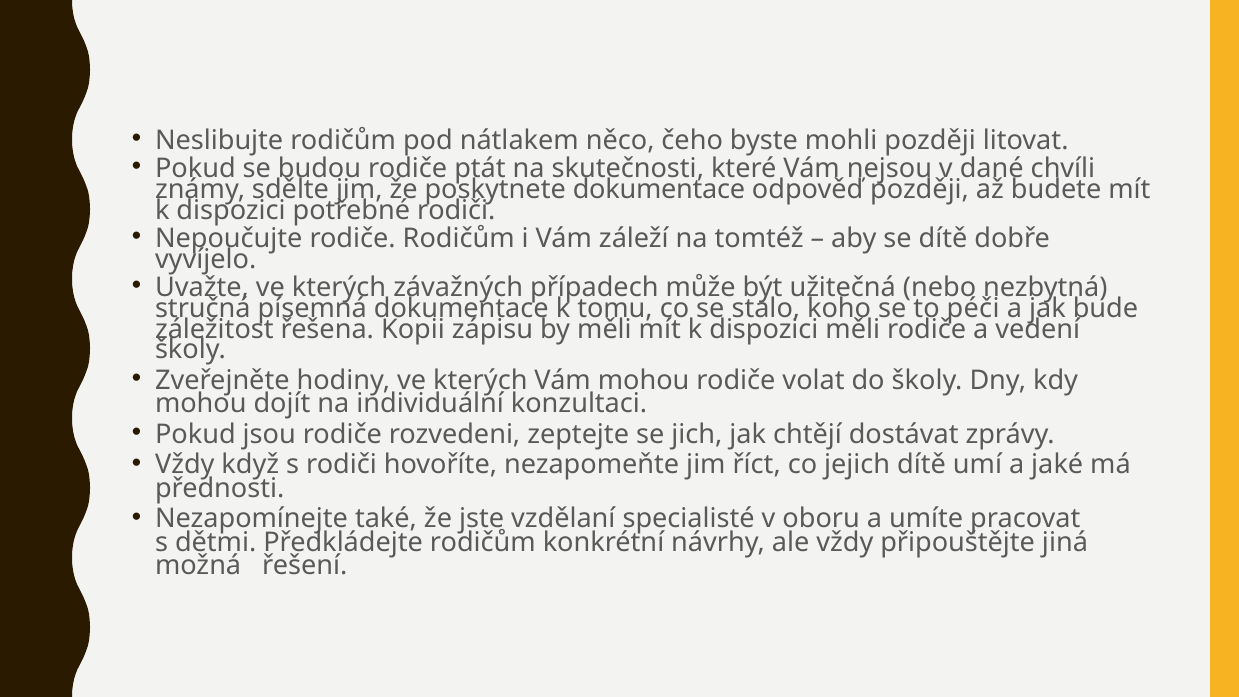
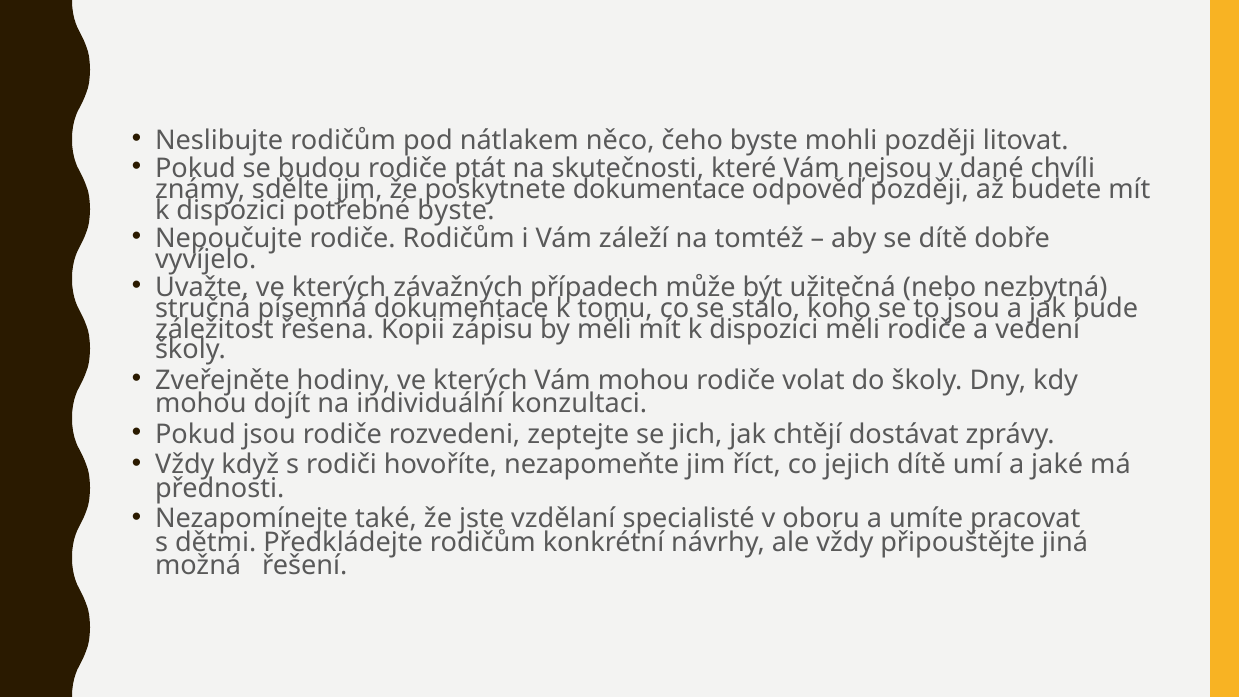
potřebné rodiči: rodiči -> byste (456, 211)
to péči: péči -> jsou (973, 308)
